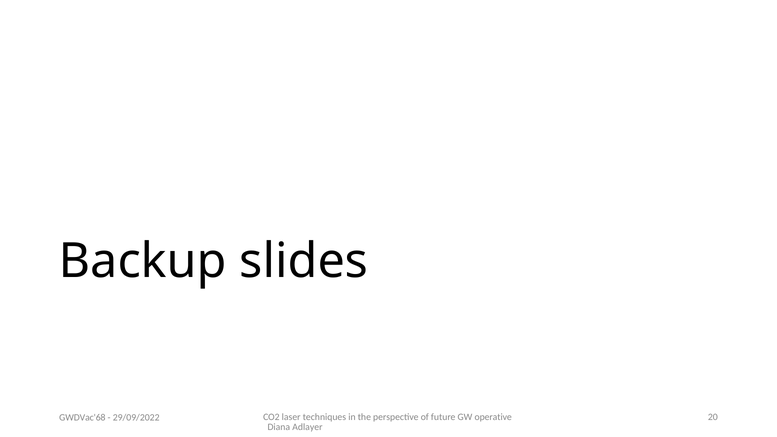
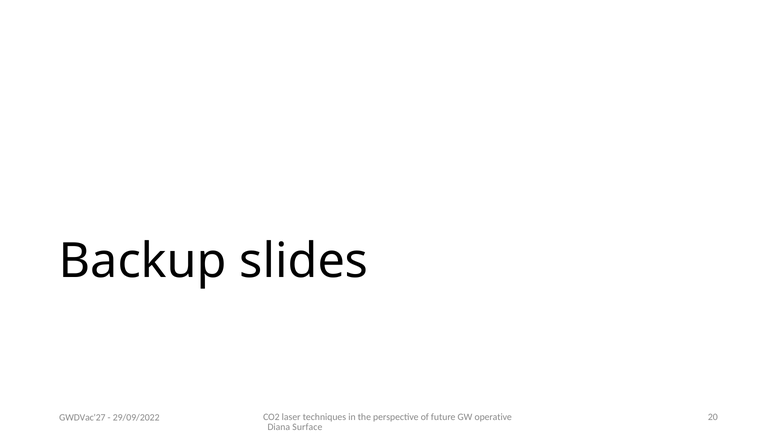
GWDVac'68: GWDVac'68 -> GWDVac'27 (82, 417)
Adlayer: Adlayer -> Surface (307, 427)
